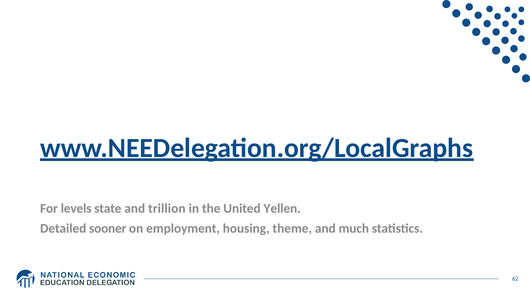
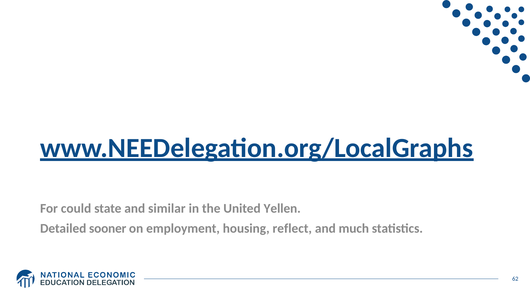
levels: levels -> could (76, 209)
trillion: trillion -> similar (167, 209)
theme: theme -> reflect (292, 228)
